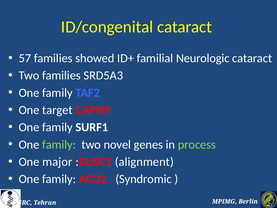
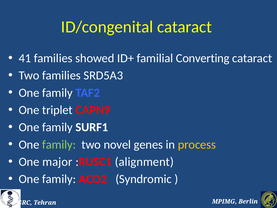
57: 57 -> 41 (25, 58)
Neurologic: Neurologic -> Converting (203, 58)
target: target -> triplet (57, 110)
process colour: light green -> yellow (197, 144)
